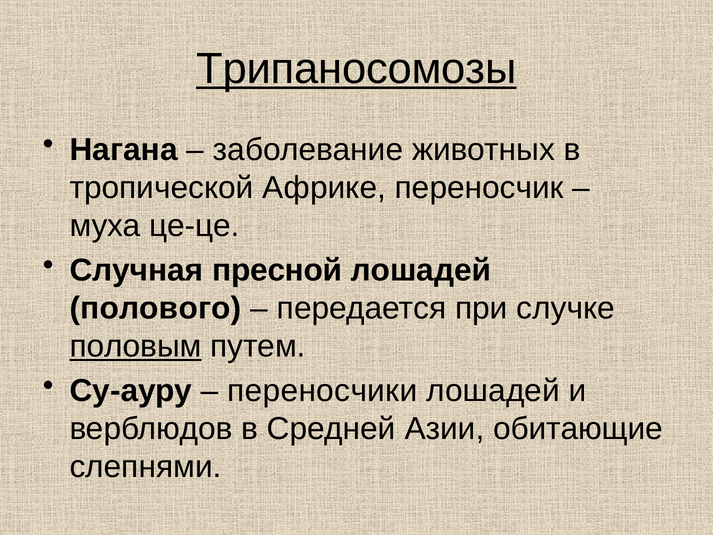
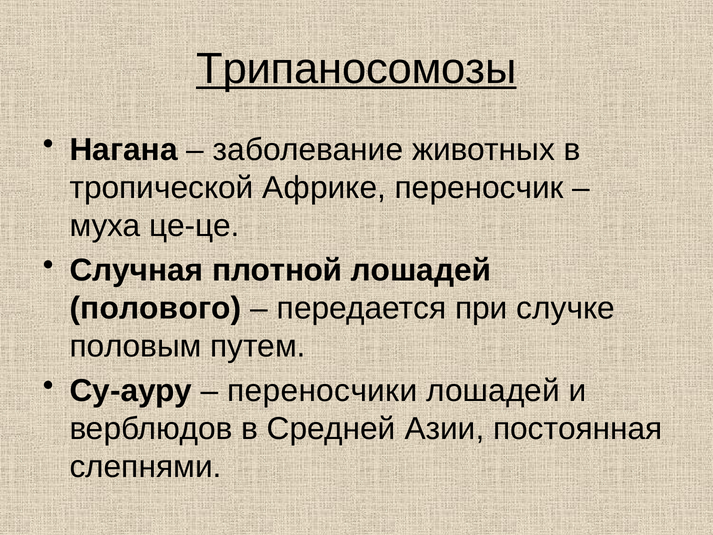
пресной: пресной -> плотной (277, 270)
половым underline: present -> none (136, 346)
обитающие: обитающие -> постоянная (578, 429)
